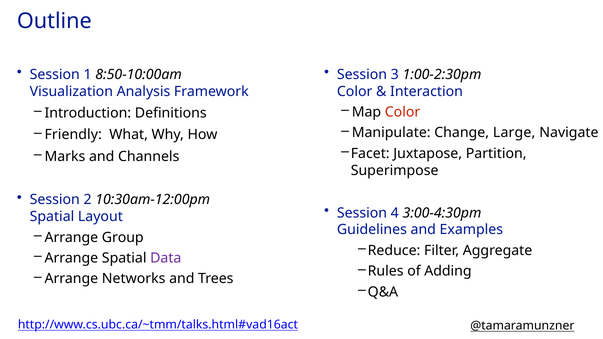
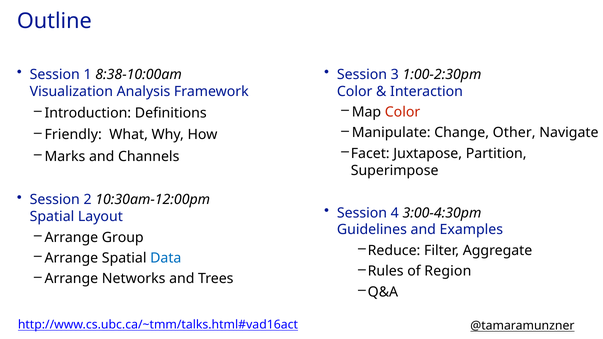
8:50-10:00am: 8:50-10:00am -> 8:38-10:00am (139, 74)
Large: Large -> Other (514, 133)
Data colour: purple -> blue (166, 258)
Adding: Adding -> Region (448, 271)
